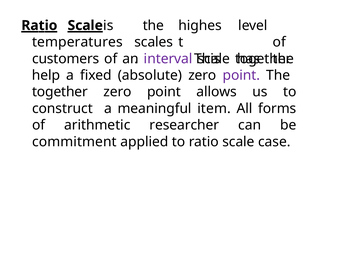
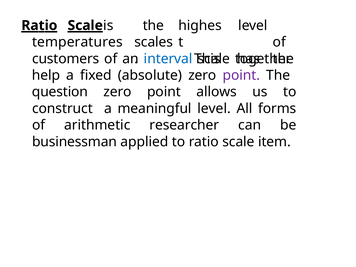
interval colour: purple -> blue (168, 59)
together: together -> question (60, 92)
meaningful item: item -> level (214, 109)
commitment: commitment -> businessman (74, 142)
case: case -> item (274, 142)
